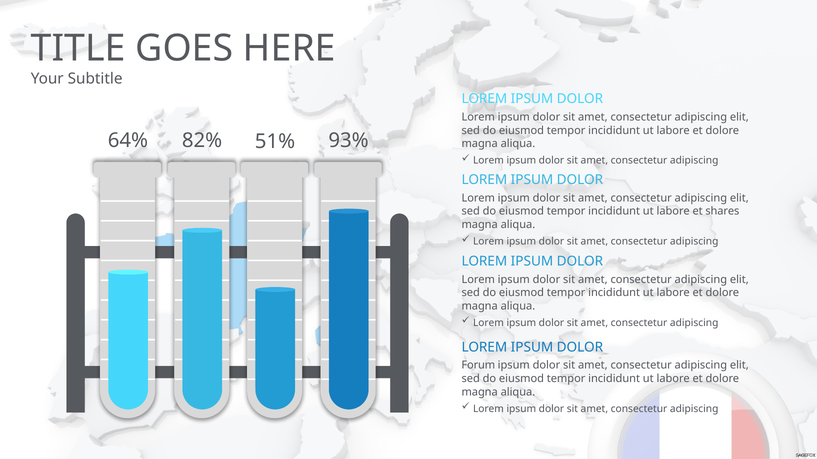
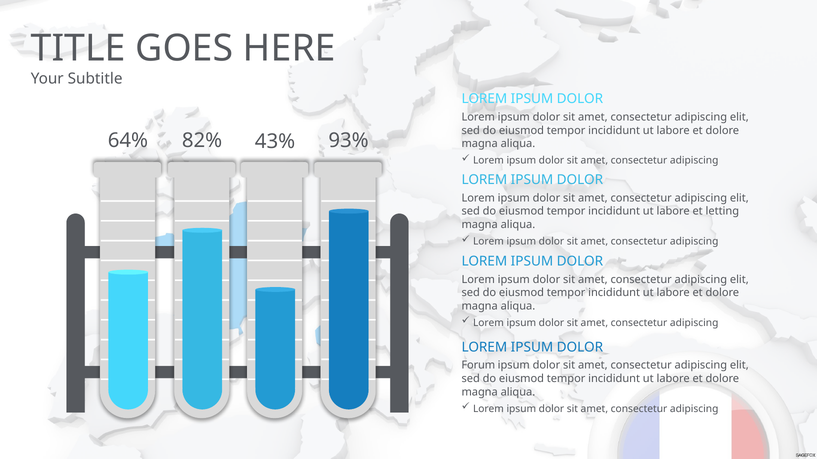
51%: 51% -> 43% (275, 142)
shares: shares -> letting (722, 212)
